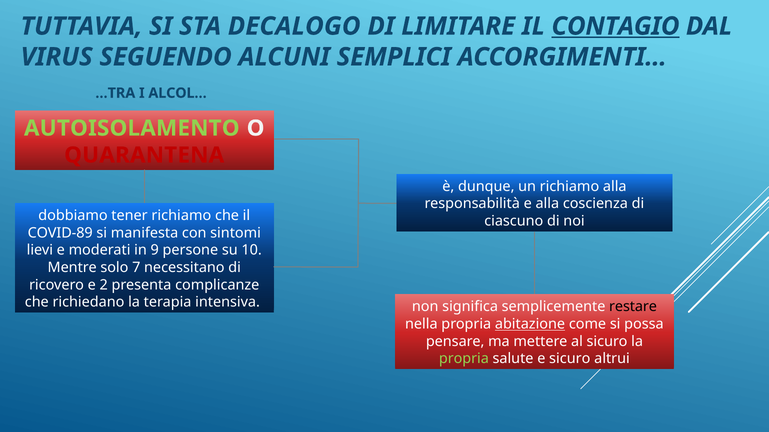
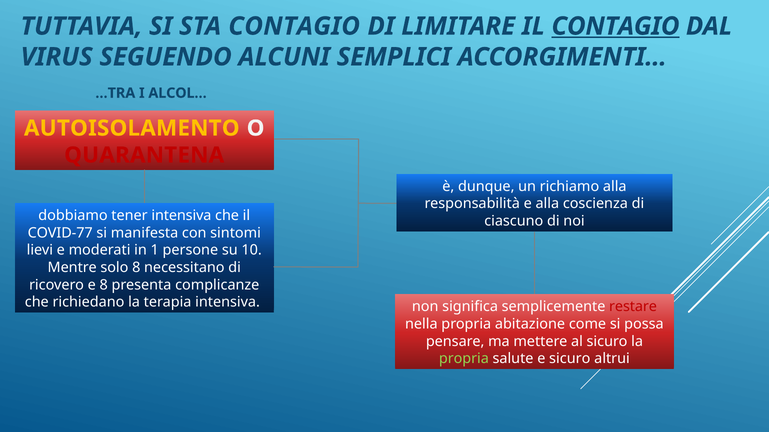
STA DECALOGO: DECALOGO -> CONTAGIO (294, 26)
AUTOISOLAMENTO colour: light green -> yellow (132, 128)
tener richiamo: richiamo -> intensiva (181, 216)
COVID-89: COVID-89 -> COVID-77 (60, 233)
9: 9 -> 1 (155, 251)
solo 7: 7 -> 8 (136, 268)
e 2: 2 -> 8 (104, 285)
restare colour: black -> red (633, 307)
abitazione underline: present -> none (530, 324)
